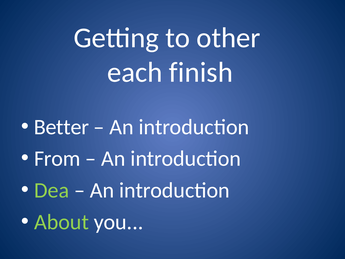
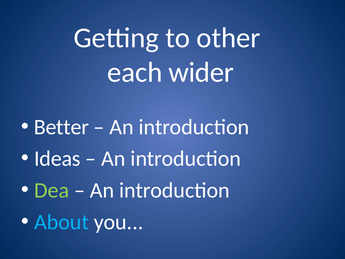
finish: finish -> wider (201, 72)
From: From -> Ideas (57, 158)
About colour: light green -> light blue (61, 222)
